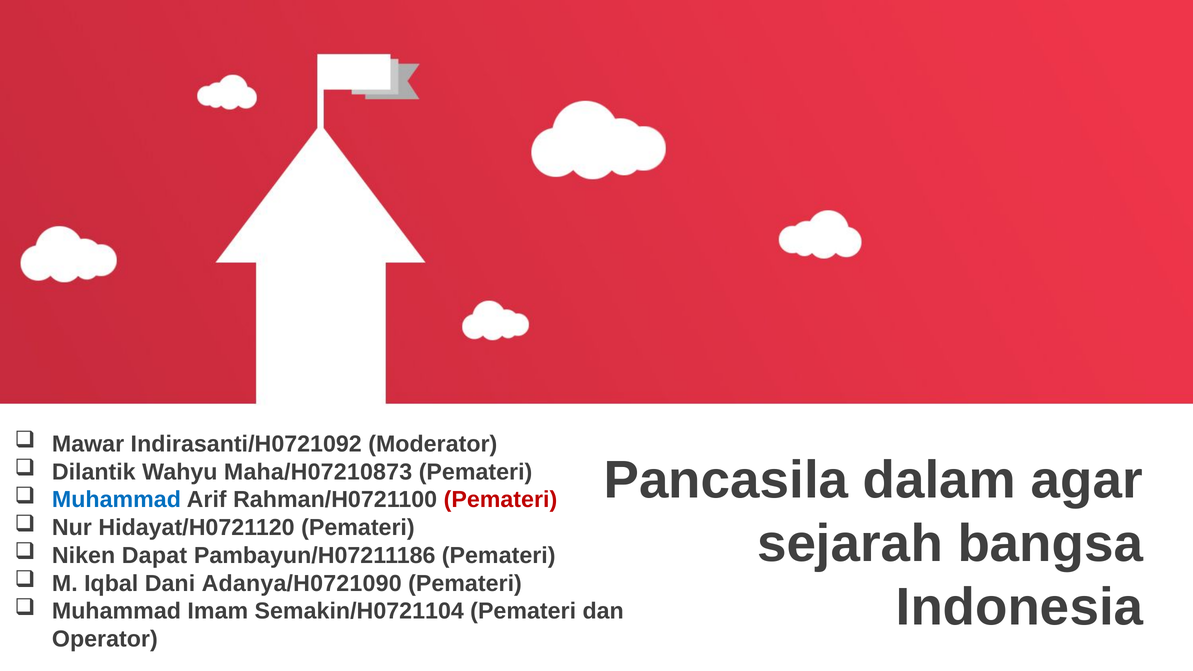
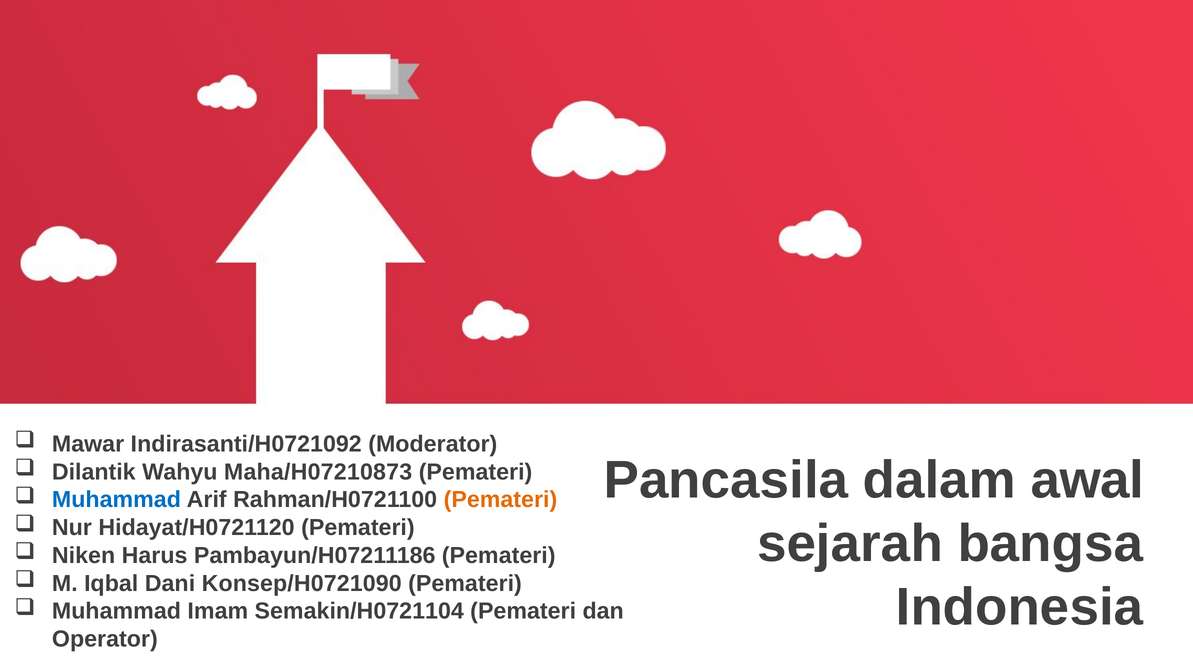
agar: agar -> awal (1087, 480)
Pemateri colour: red -> orange (500, 500)
Dapat: Dapat -> Harus (155, 556)
Adanya/H0721090: Adanya/H0721090 -> Konsep/H0721090 (302, 583)
